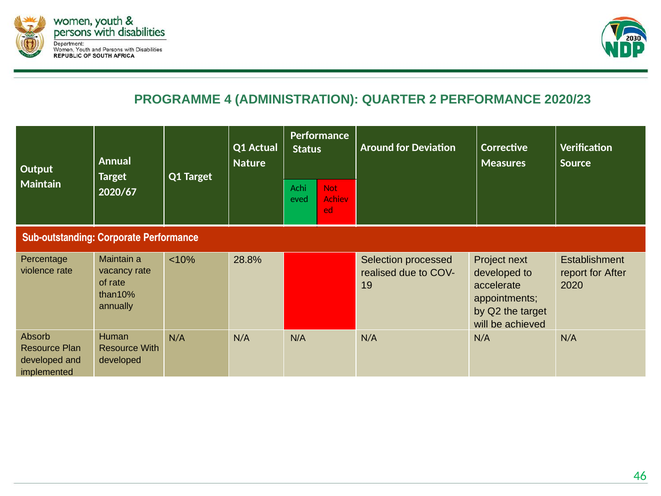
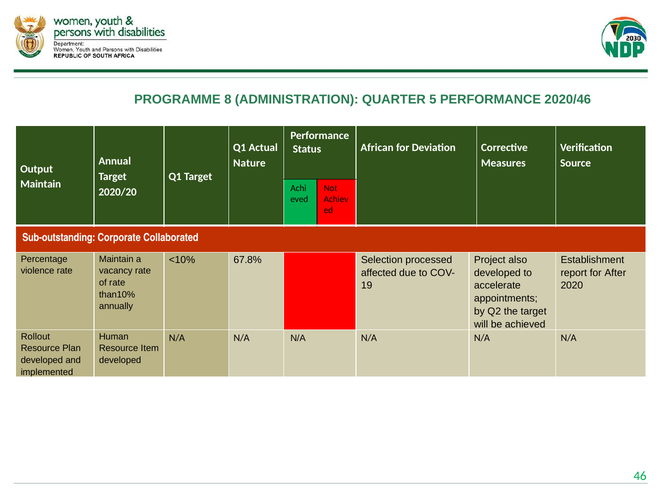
4: 4 -> 8 (228, 99)
2: 2 -> 5 (433, 99)
2020/23: 2020/23 -> 2020/46 (568, 99)
Around: Around -> African (377, 148)
2020/67: 2020/67 -> 2020/20 (118, 192)
Corporate Performance: Performance -> Collaborated (171, 237)
28.8%: 28.8% -> 67.8% (248, 260)
next: next -> also (518, 260)
realised: realised -> affected (379, 273)
Absorb: Absorb -> Rollout (35, 336)
With: With -> Item (150, 348)
